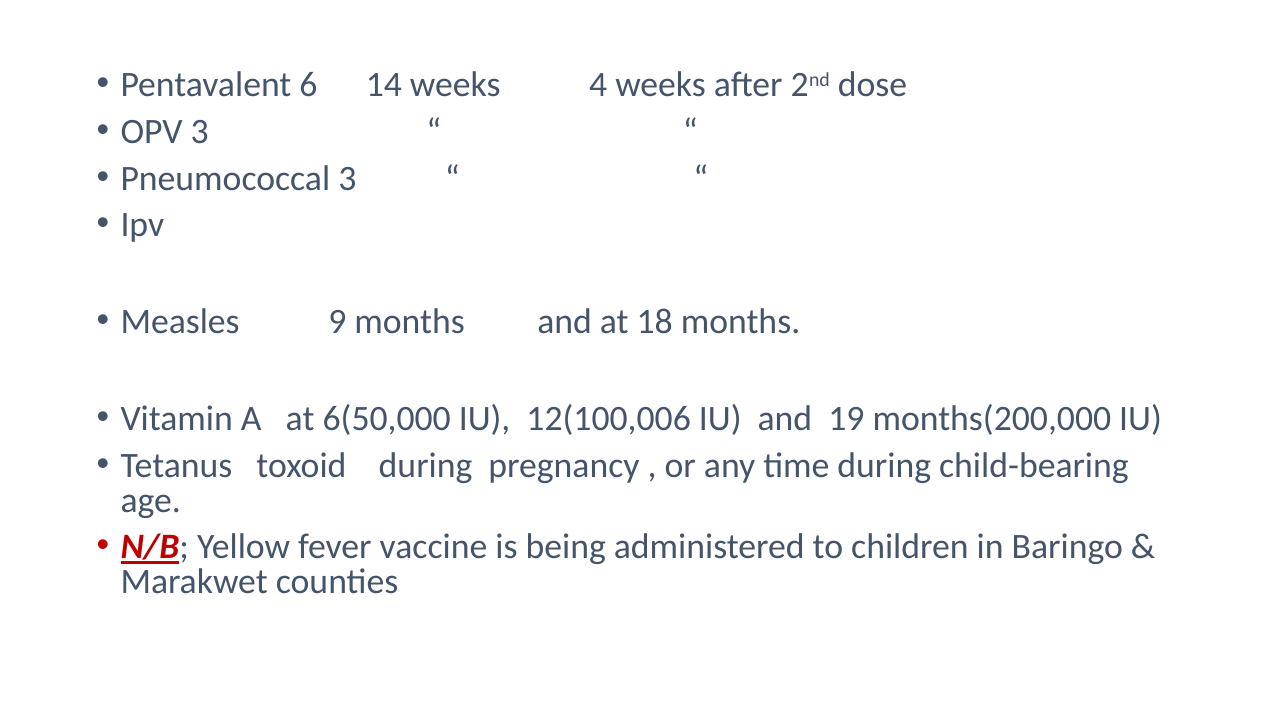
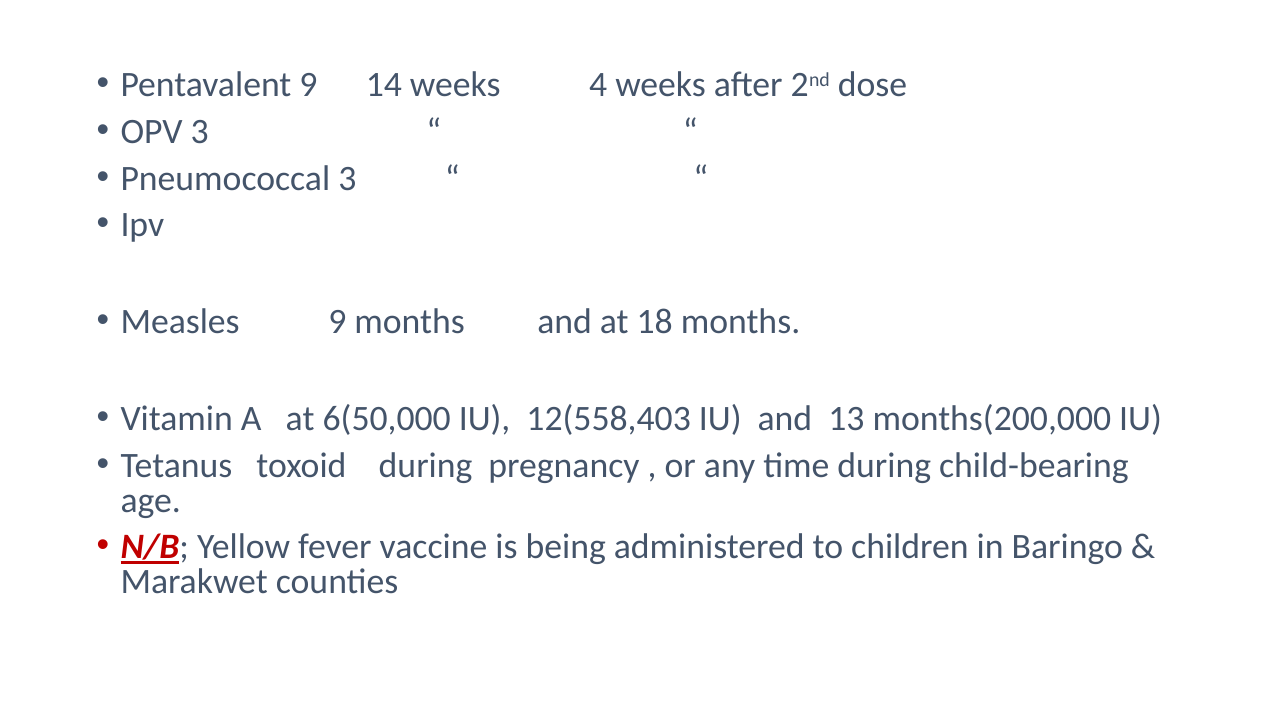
Pentavalent 6: 6 -> 9 (308, 85)
12(100,006: 12(100,006 -> 12(558,403 (609, 419)
19: 19 -> 13 (846, 419)
